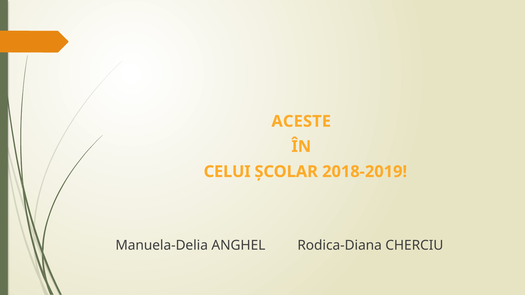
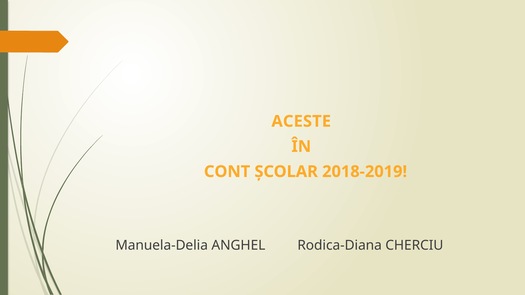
CELUI: CELUI -> CONT (227, 172)
